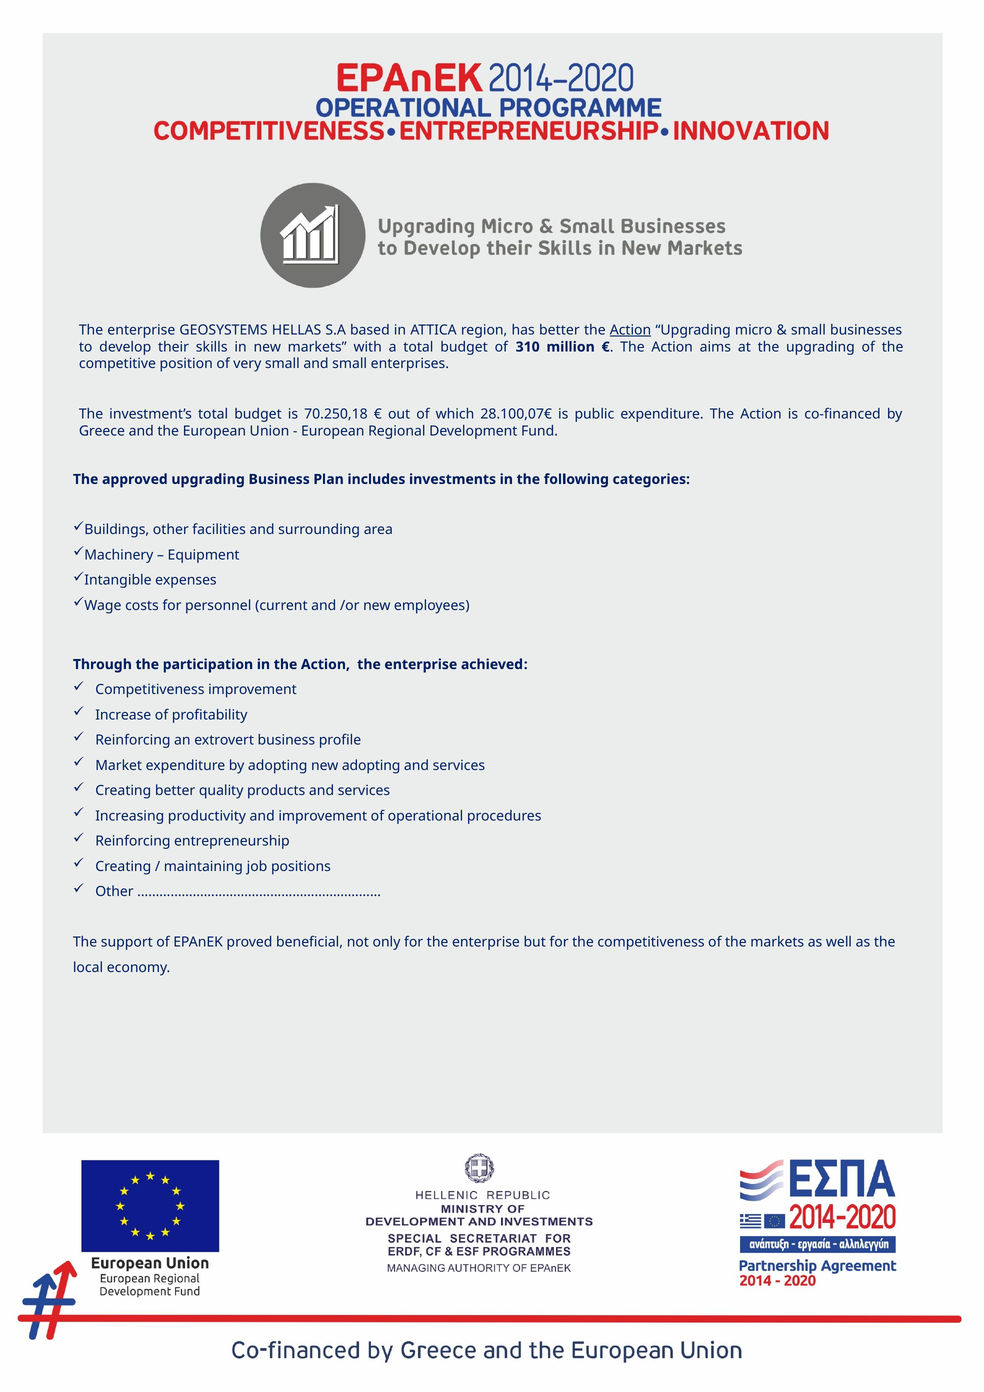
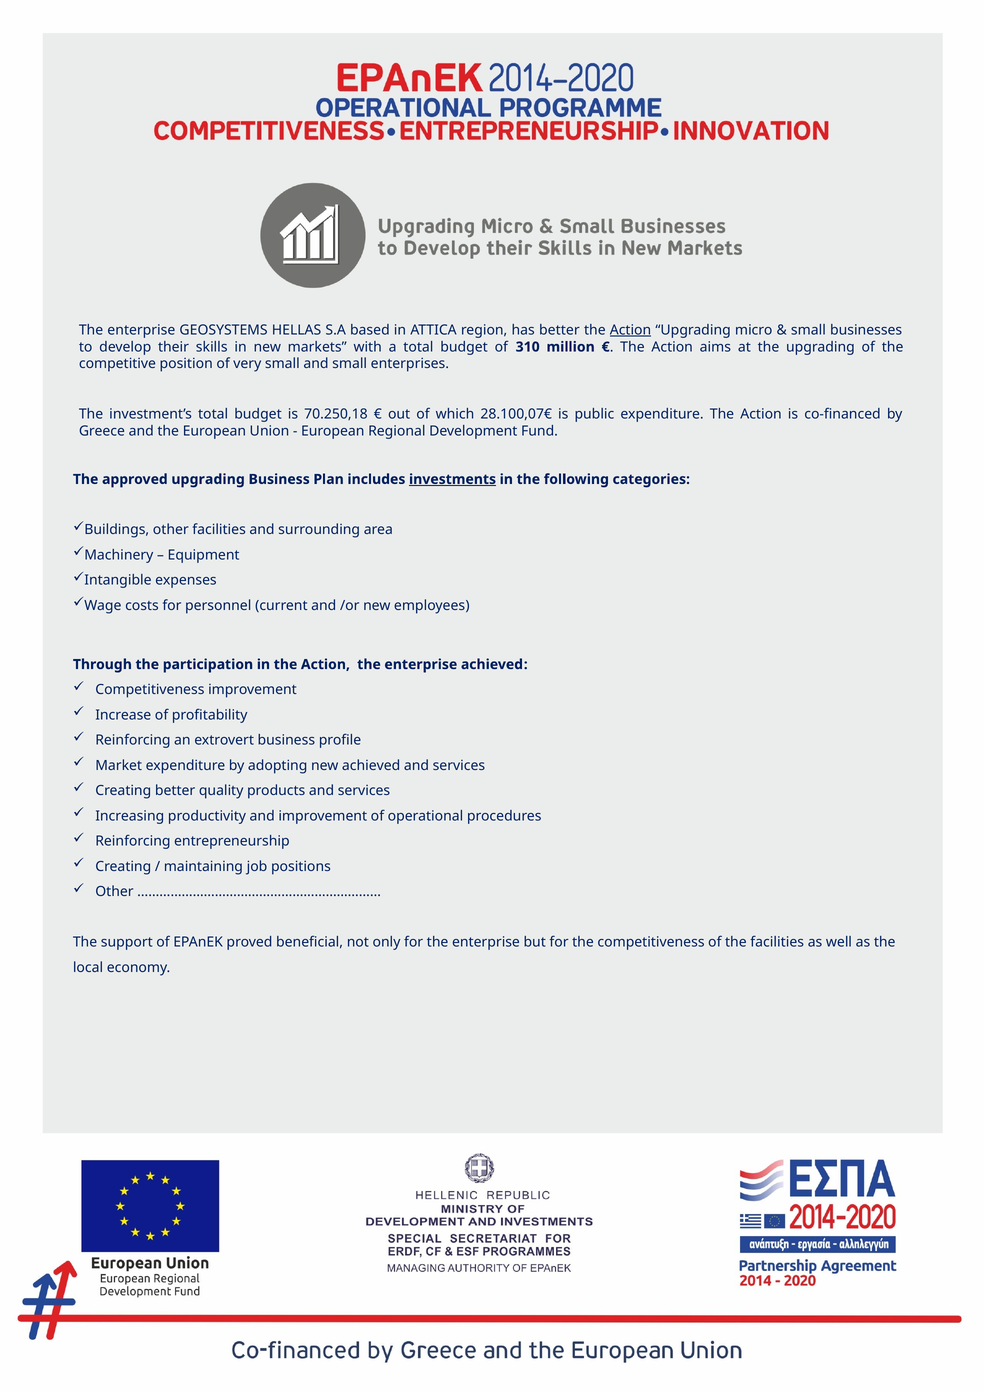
investments underline: none -> present (453, 479)
new adopting: adopting -> achieved (371, 765)
the markets: markets -> facilities (777, 942)
